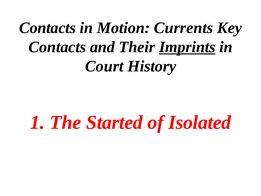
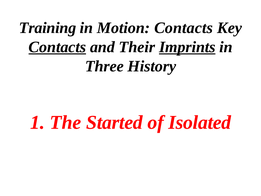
Contacts: Contacts -> Training (48, 28)
Motion Currents: Currents -> Contacts (184, 28)
Contacts underline: none -> present (57, 47)
Court: Court -> Three (104, 66)
